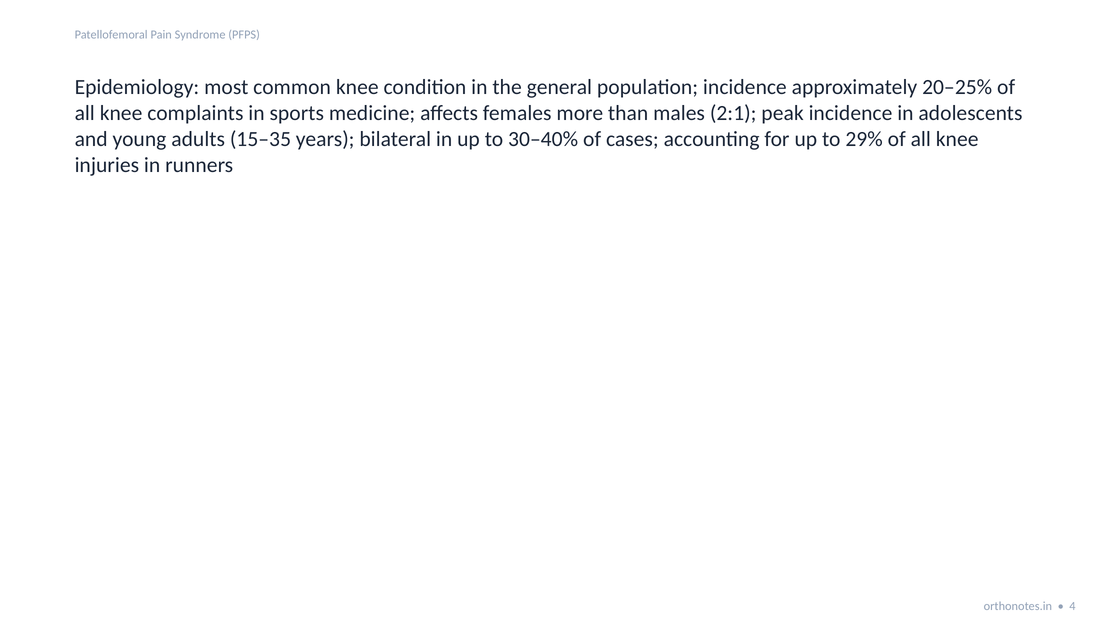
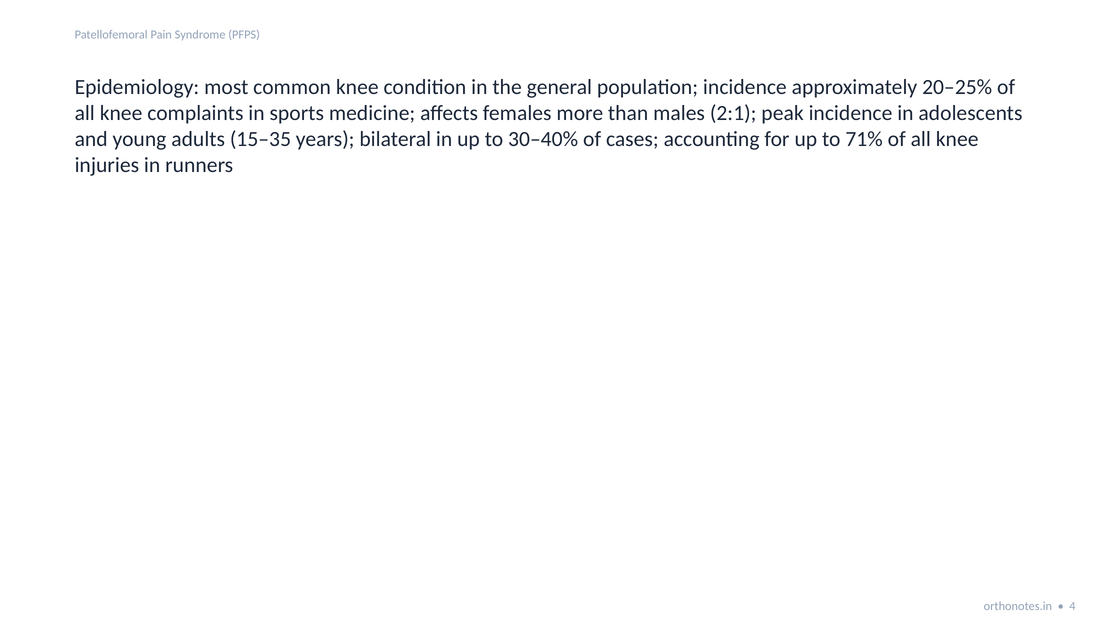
29%: 29% -> 71% (864, 139)
